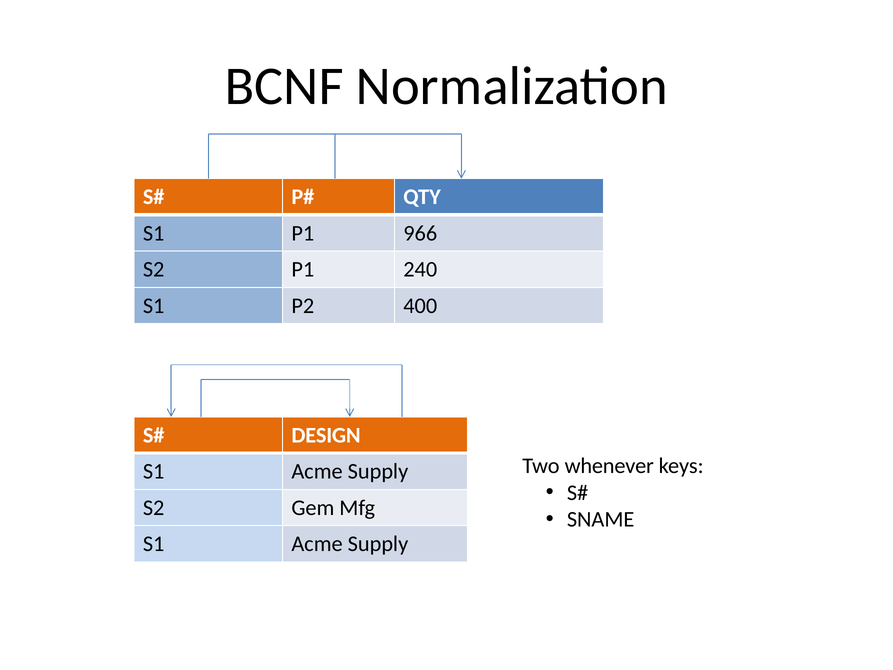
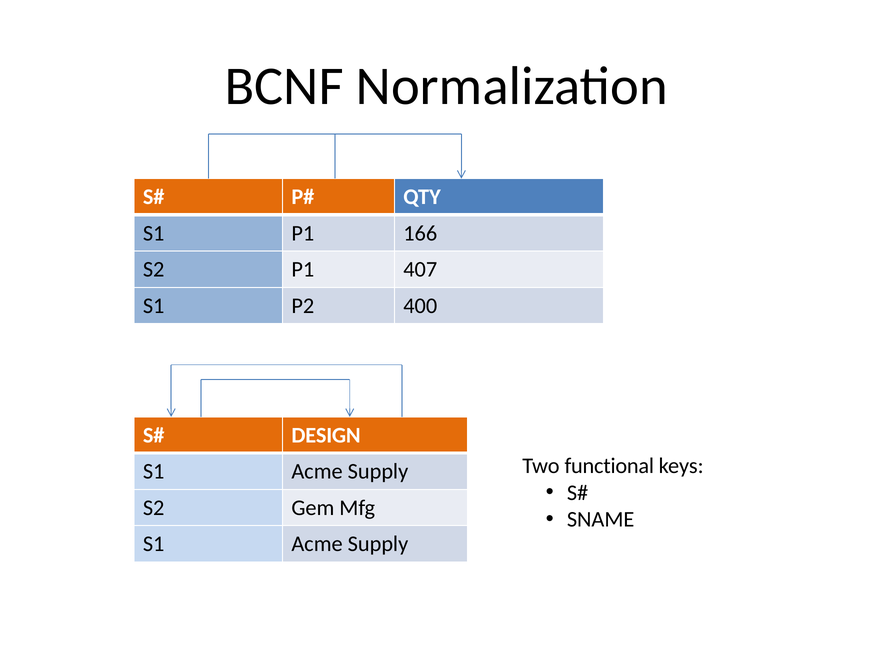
966: 966 -> 166 (420, 233)
240: 240 -> 407 (420, 269)
whenever: whenever -> functional (609, 466)
